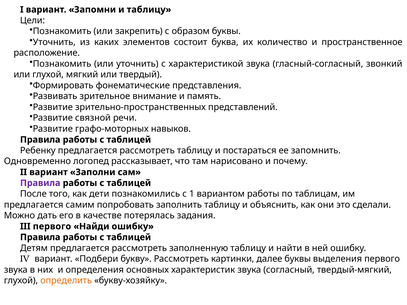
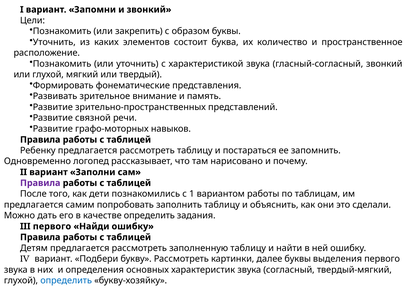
и таблицу: таблицу -> звонкий (149, 10)
качестве потерялась: потерялась -> определить (149, 216)
определить colour: orange -> blue (66, 281)
